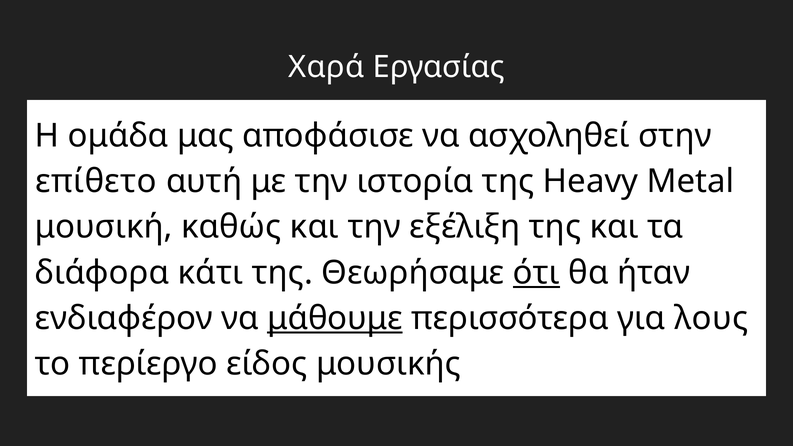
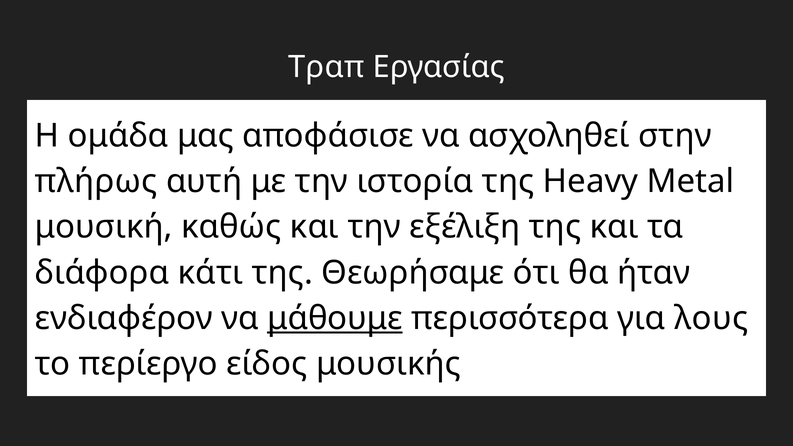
Χαρά: Χαρά -> Τραπ (326, 67)
επίθετο: επίθετο -> πλήρως (96, 182)
ότι underline: present -> none (536, 273)
